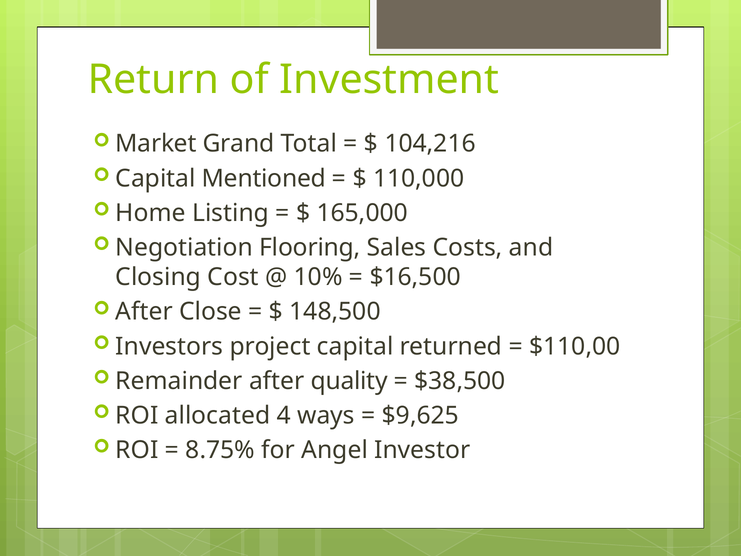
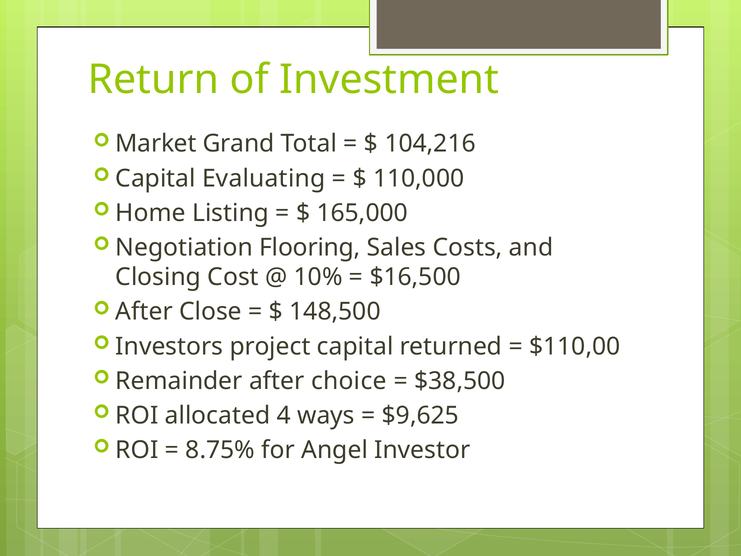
Mentioned: Mentioned -> Evaluating (264, 178)
quality: quality -> choice (349, 381)
